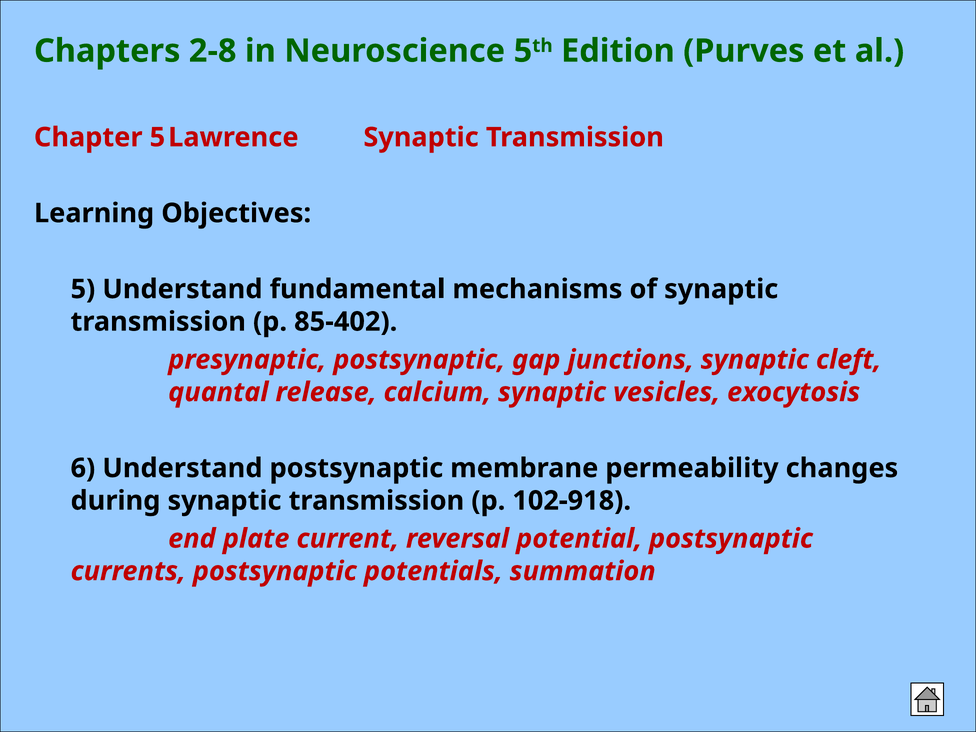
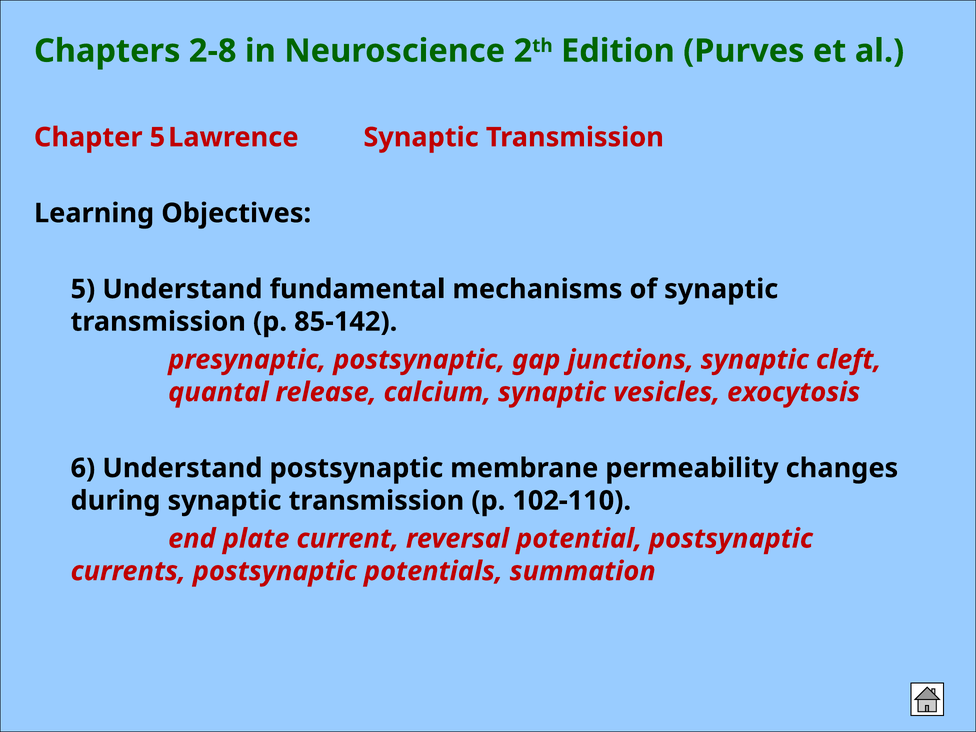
Neuroscience 5: 5 -> 2 (523, 51)
85-402: 85-402 -> 85-142 (346, 322)
102-918: 102-918 -> 102-110 (572, 501)
